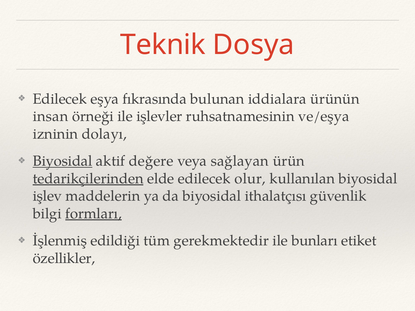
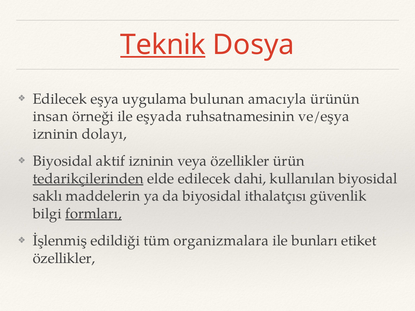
Teknik underline: none -> present (163, 45)
fıkrasında: fıkrasında -> uygulama (155, 99)
iddialara: iddialara -> amacıyla (277, 99)
işlevler: işlevler -> eşyada (159, 116)
Biyosidal underline: present -> none (63, 161)
aktif değere: değere -> izninin (151, 161)
veya sağlayan: sağlayan -> özellikler (240, 161)
olur: olur -> dahi (250, 179)
işlev: işlev -> saklı (47, 196)
gerekmektedir: gerekmektedir -> organizmalara (221, 241)
